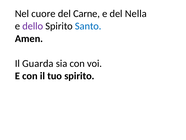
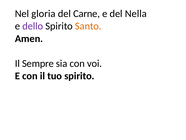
cuore: cuore -> gloria (43, 14)
Santo colour: blue -> orange (88, 26)
Guarda: Guarda -> Sempre (38, 63)
